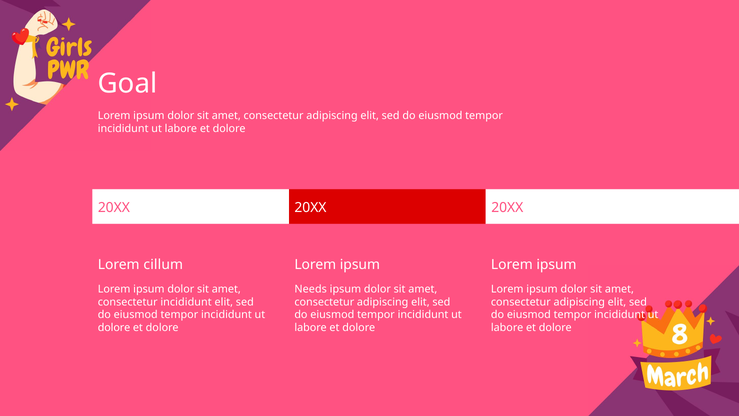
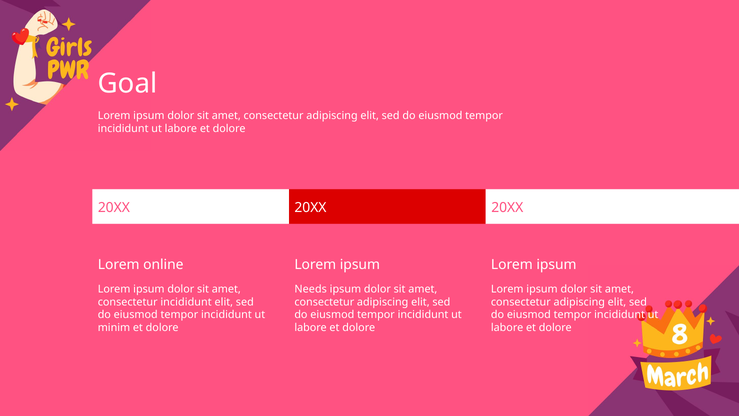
cillum: cillum -> online (163, 264)
dolore: dolore -> minim (114, 328)
